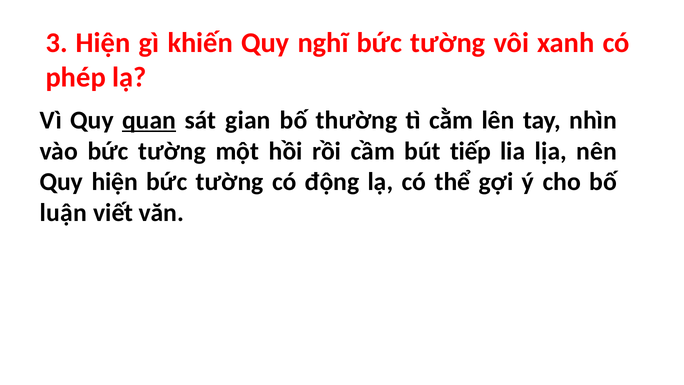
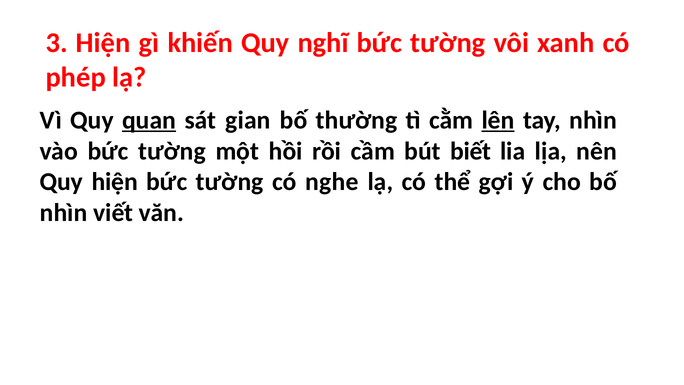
lên underline: none -> present (498, 120)
tiếp: tiếp -> biết (471, 151)
động: động -> nghe (332, 182)
luận: luận -> nhìn (64, 213)
